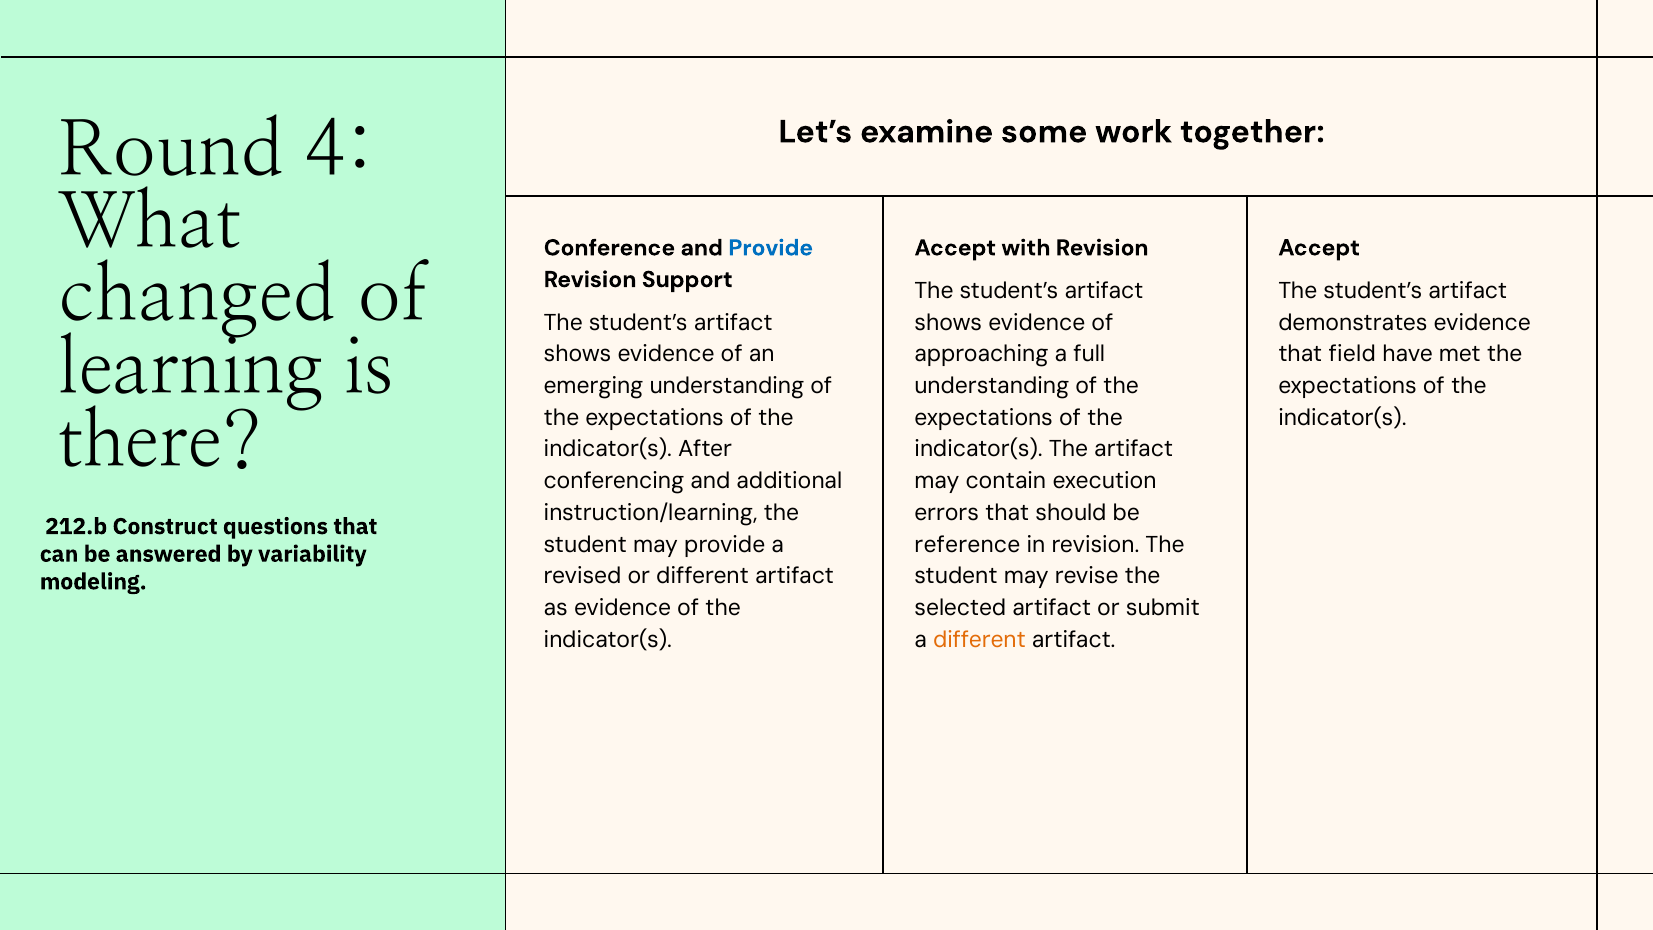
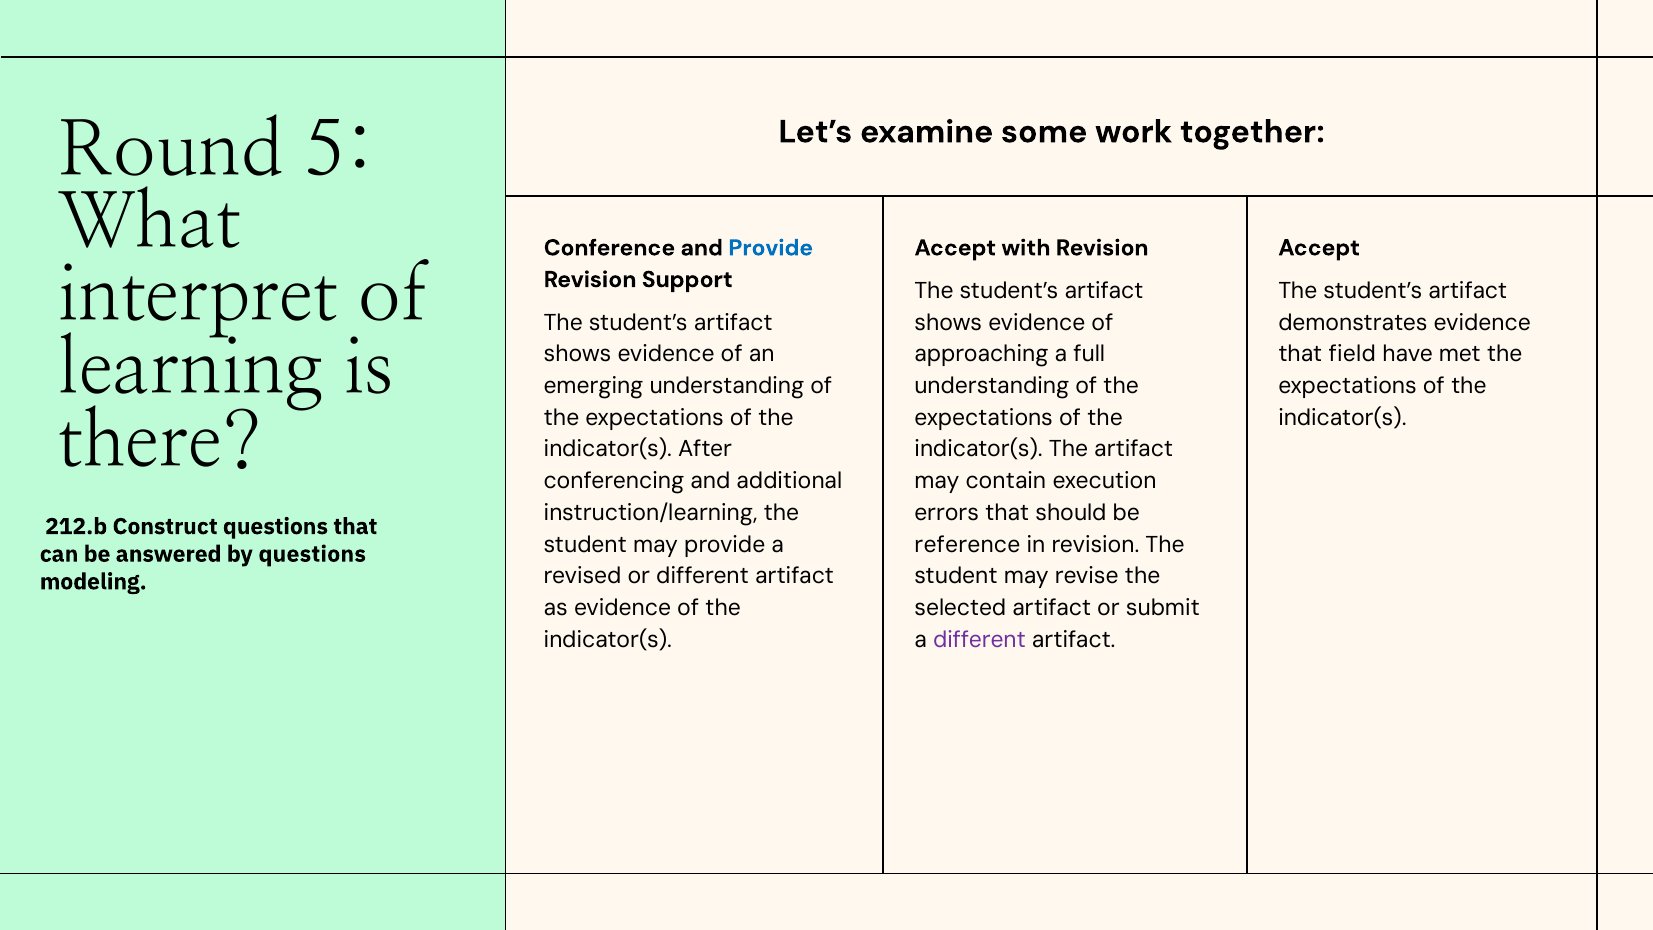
4: 4 -> 5 (340, 150)
changed: changed -> interpret (198, 296)
by variability: variability -> questions (312, 554)
different colour: orange -> purple (980, 639)
